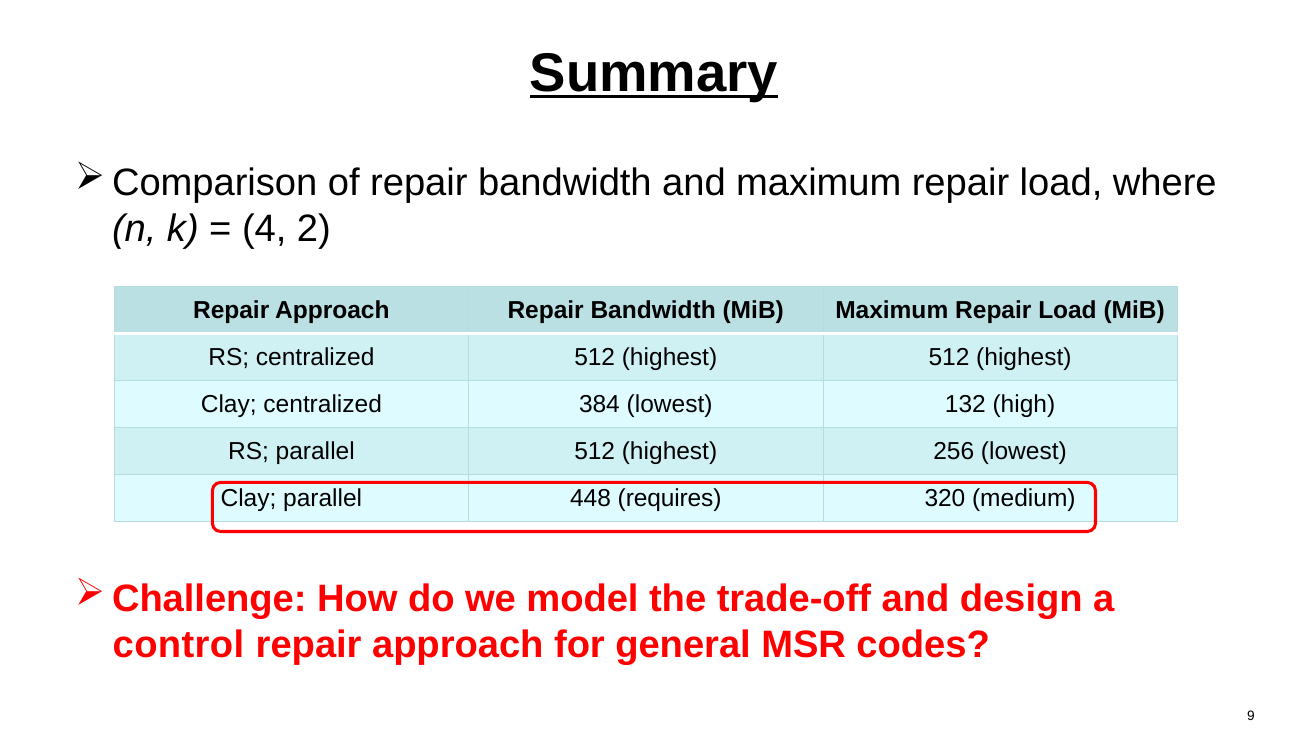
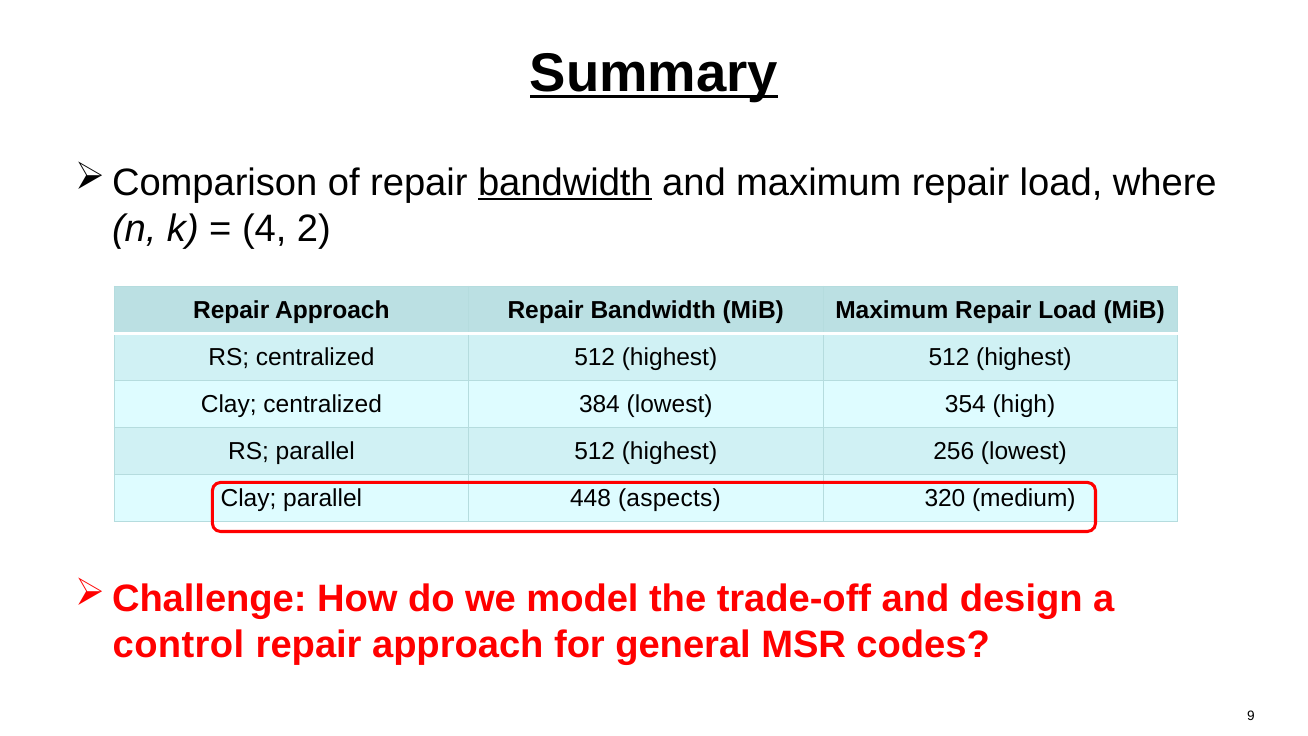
bandwidth underline: none -> present (565, 183)
132: 132 -> 354 (965, 404)
requires: requires -> aspects (669, 499)
